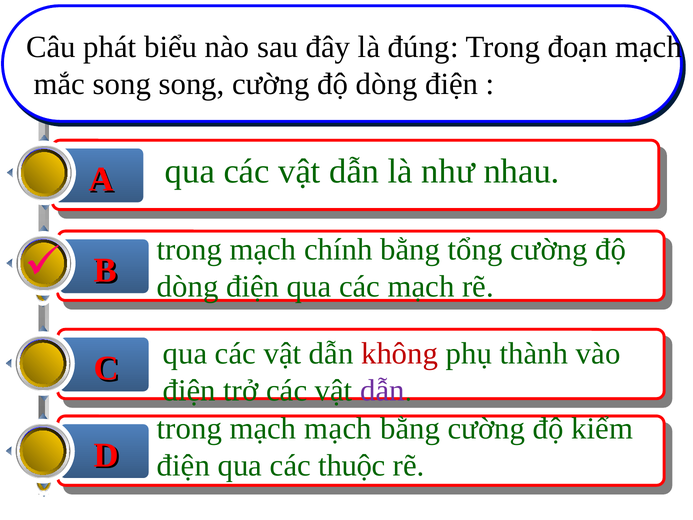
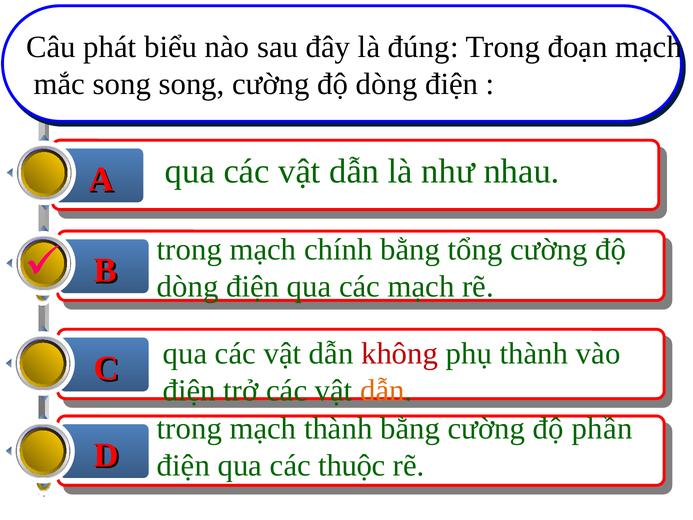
dẫn colour: purple -> orange (382, 390)
mạch mạch: mạch -> thành (338, 428)
kiểm: kiểm -> phần (602, 428)
